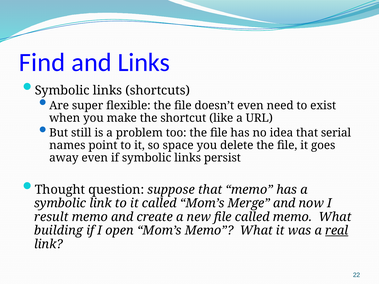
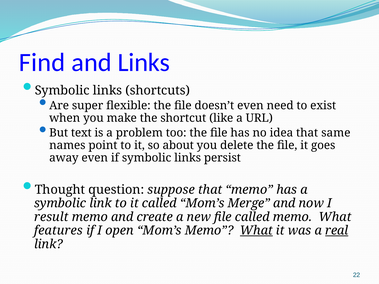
still: still -> text (81, 133)
serial: serial -> same (336, 133)
space: space -> about (178, 146)
building: building -> features (59, 231)
What underline: none -> present (256, 231)
